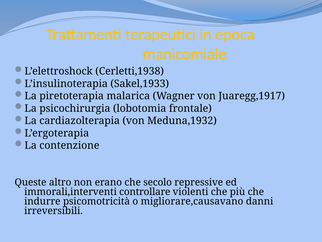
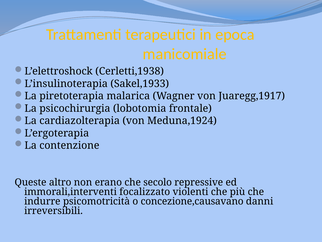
Meduna,1932: Meduna,1932 -> Meduna,1924 (182, 121)
controllare: controllare -> focalizzato (145, 191)
migliorare,causavano: migliorare,causavano -> concezione,causavano (192, 201)
